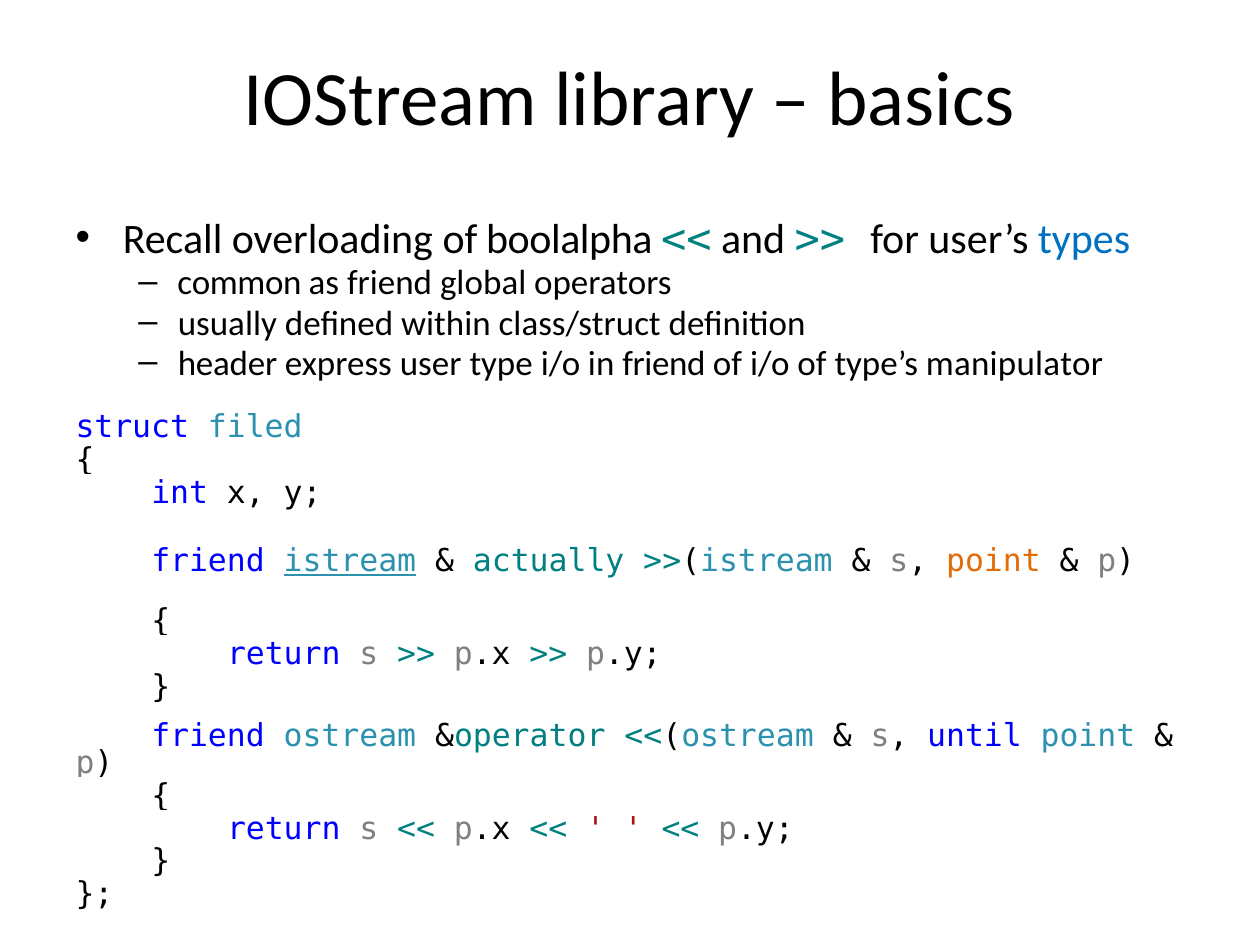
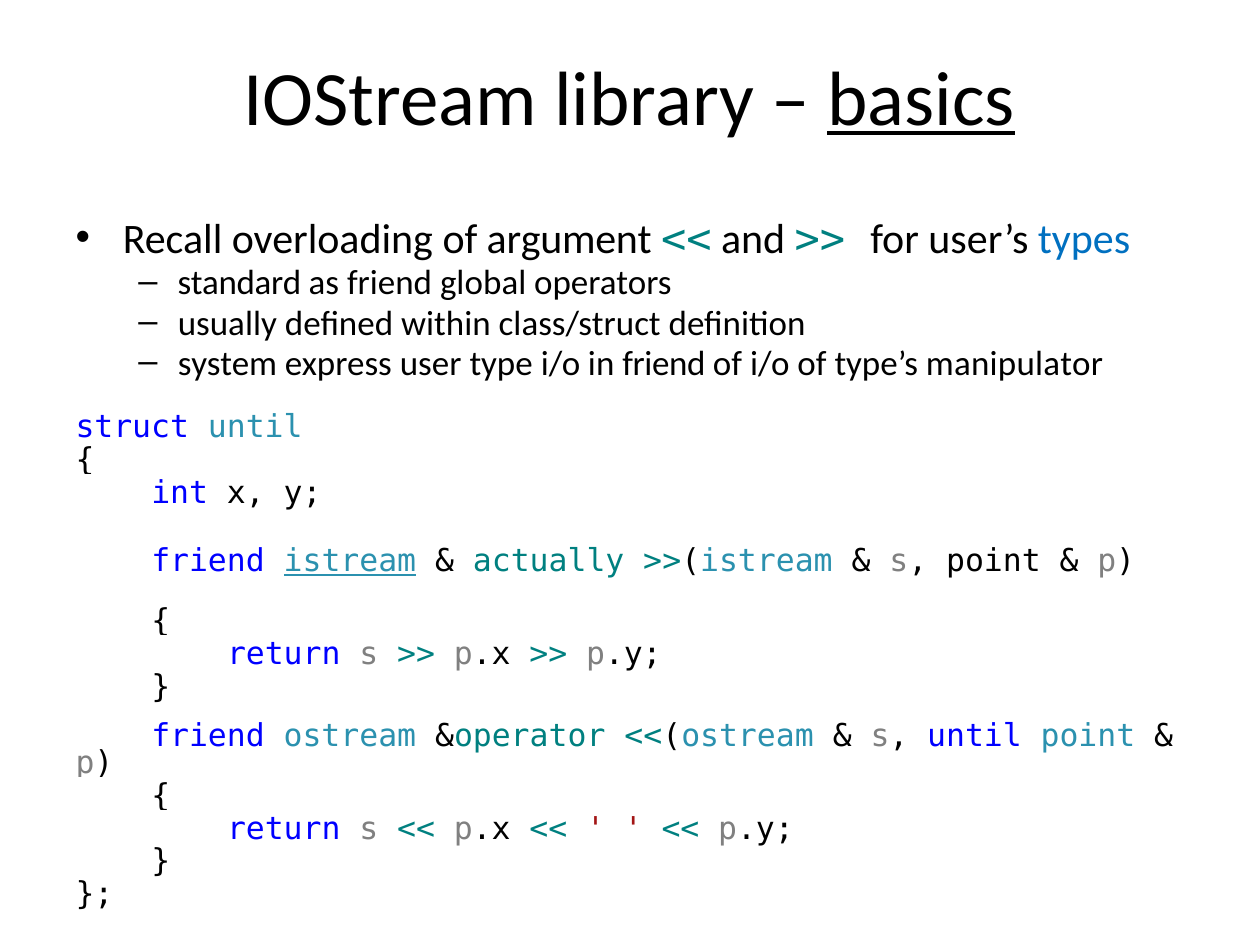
basics underline: none -> present (921, 100)
boolalpha: boolalpha -> argument (569, 239)
common: common -> standard (239, 283)
header: header -> system (227, 364)
struct filed: filed -> until (255, 427)
point colour: orange -> black (993, 562)
